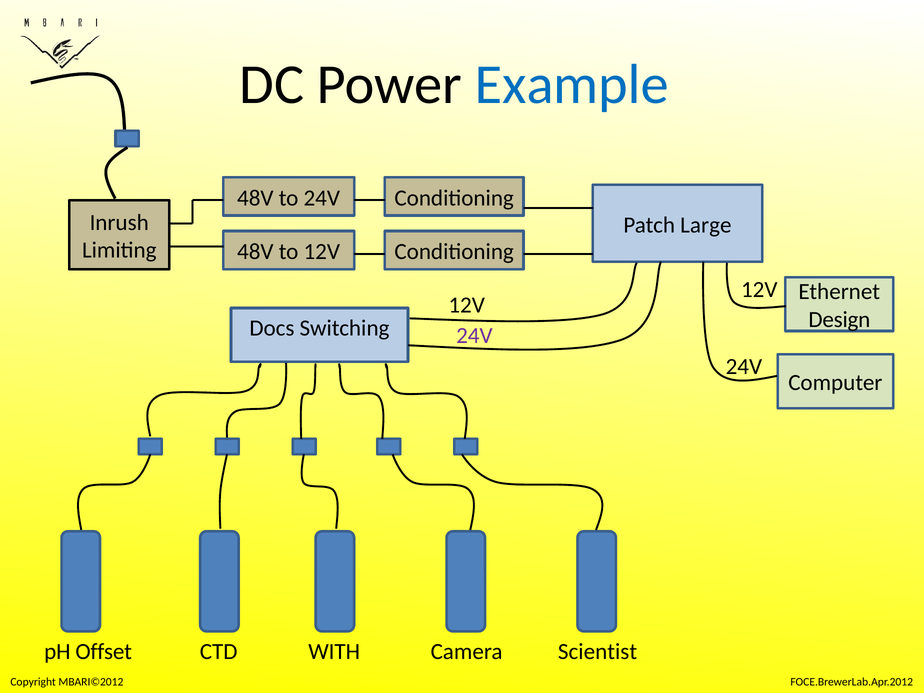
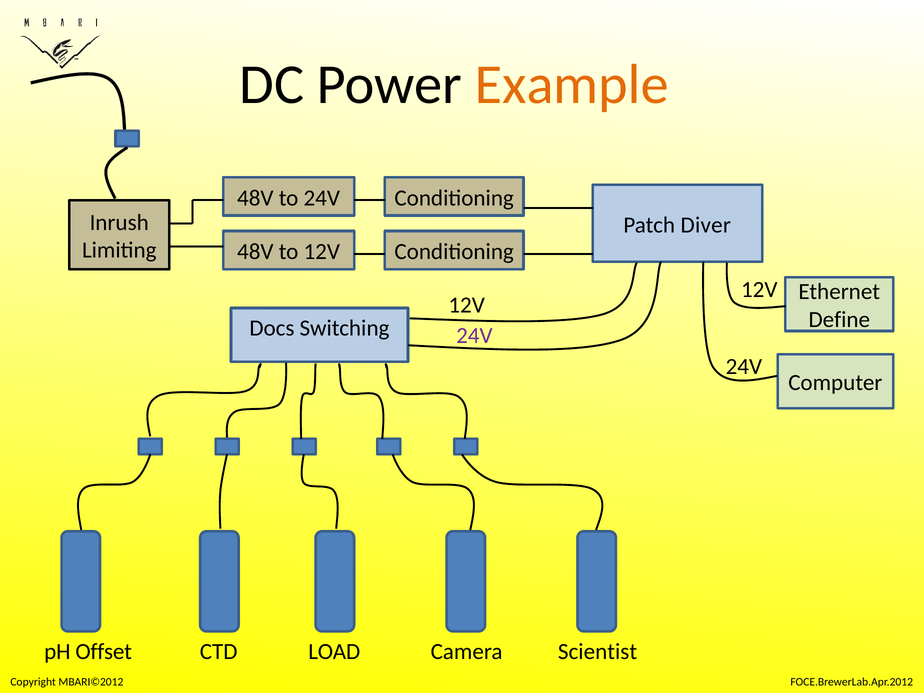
Example colour: blue -> orange (572, 85)
Large: Large -> Diver (706, 225)
Design: Design -> Define (839, 320)
WITH: WITH -> LOAD (334, 651)
